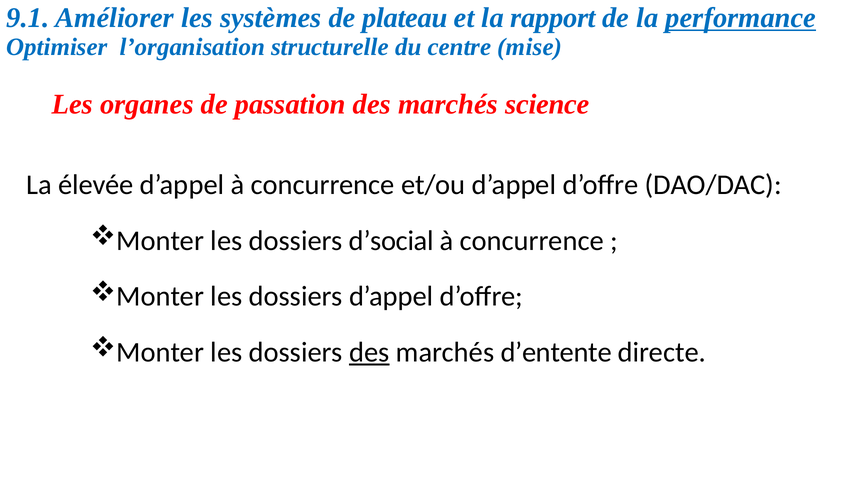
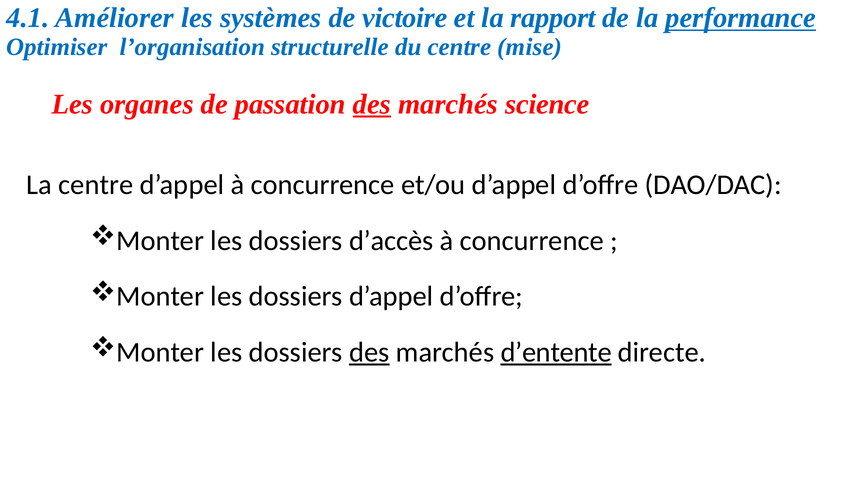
9.1: 9.1 -> 4.1 (28, 18)
plateau: plateau -> victoire (405, 18)
des underline: none -> present (372, 104)
La élevée: élevée -> centre (96, 185)
d’social: d’social -> d’accès (391, 241)
d’entente underline: none -> present (556, 353)
